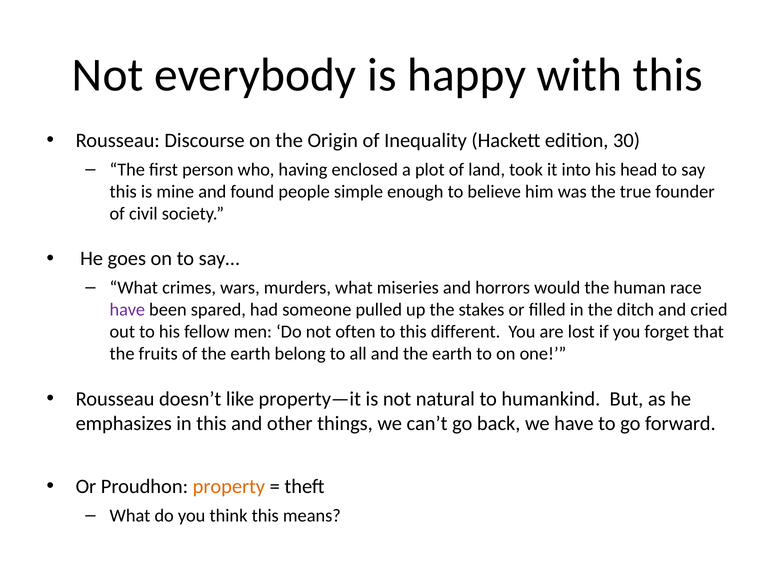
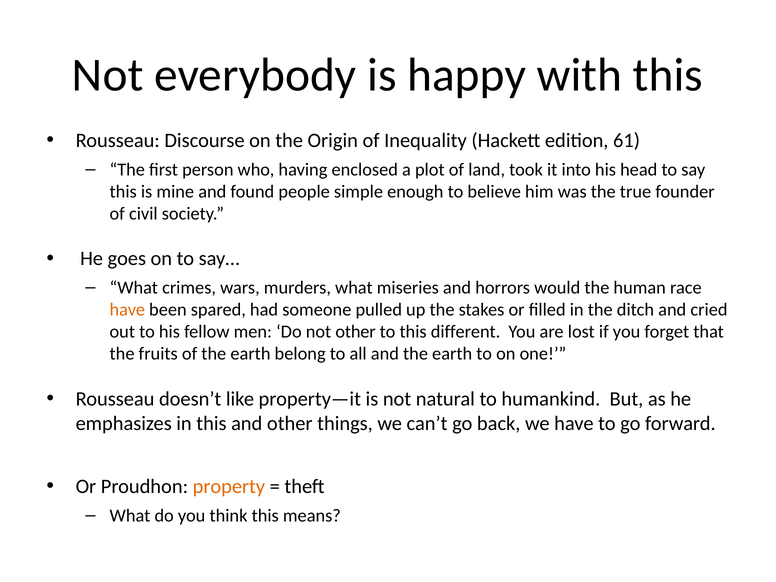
30: 30 -> 61 (627, 140)
have colour: purple -> orange (127, 310)
not often: often -> other (356, 332)
